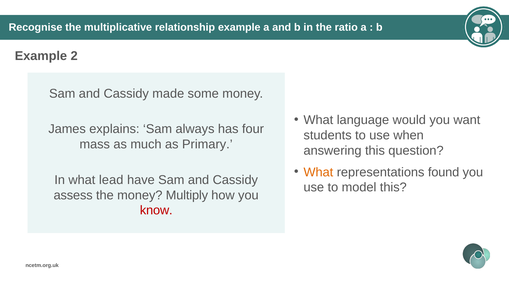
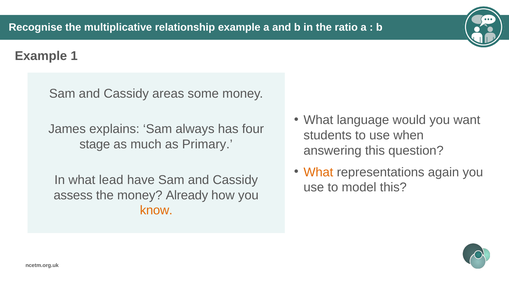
2: 2 -> 1 (74, 56)
made: made -> areas (168, 94)
mass: mass -> stage (95, 145)
found: found -> again (444, 172)
Multiply: Multiply -> Already (187, 195)
know colour: red -> orange (156, 211)
